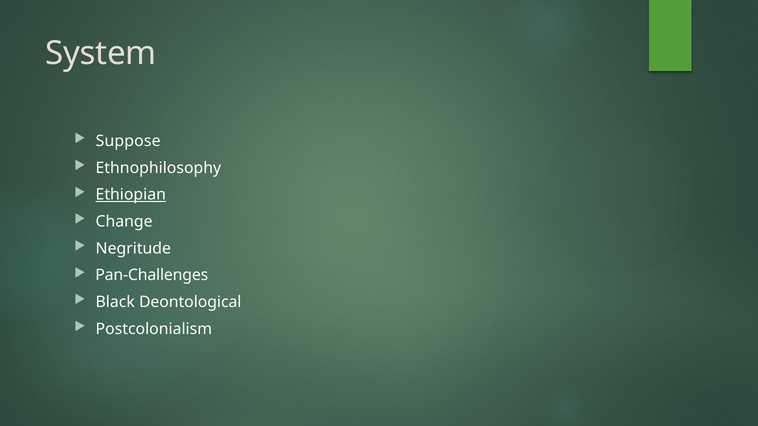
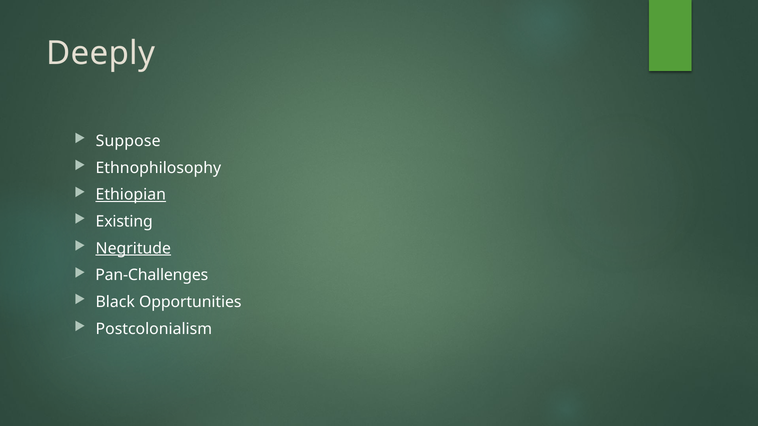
System: System -> Deeply (101, 53)
Change: Change -> Existing (124, 222)
Negritude underline: none -> present (133, 249)
Deontological: Deontological -> Opportunities (190, 302)
